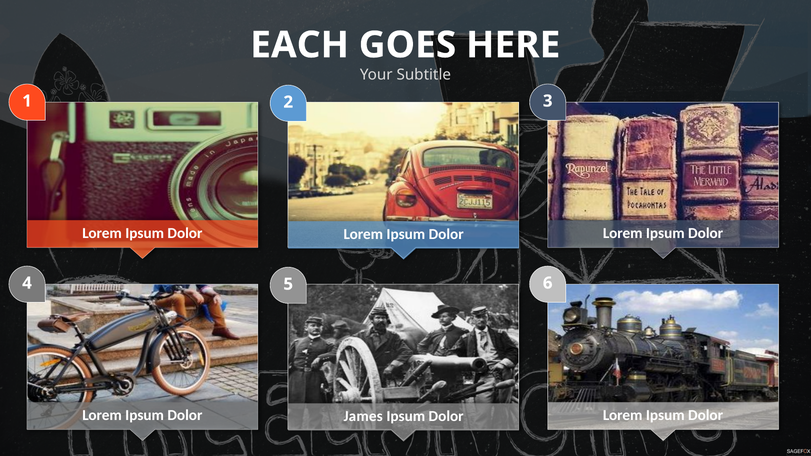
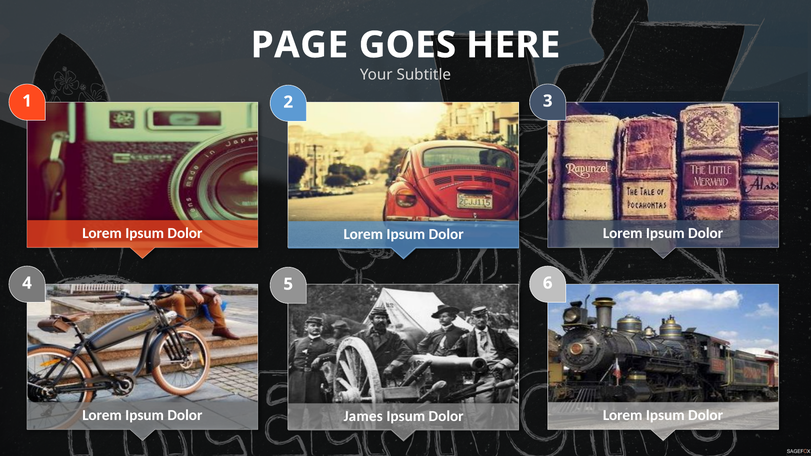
EACH: EACH -> PAGE (299, 45)
